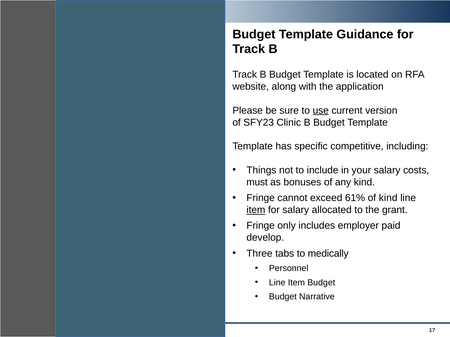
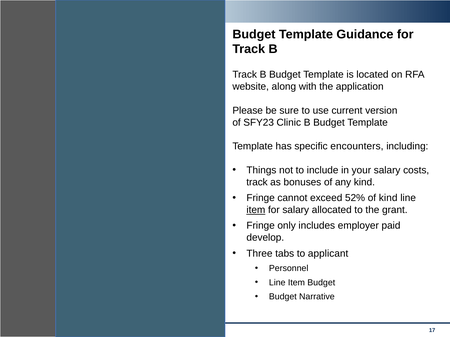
use underline: present -> none (321, 111)
competitive: competitive -> encounters (357, 147)
must: must -> track (257, 183)
61%: 61% -> 52% (355, 198)
medically: medically -> applicant (328, 254)
